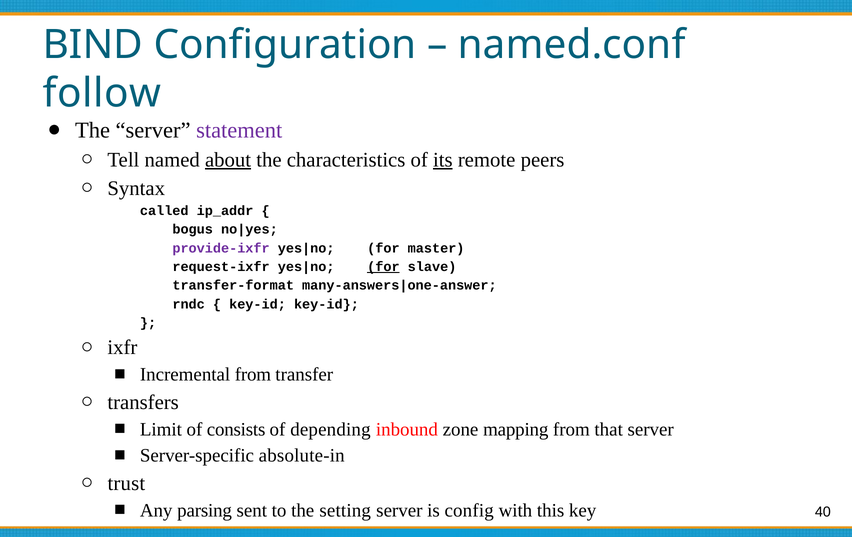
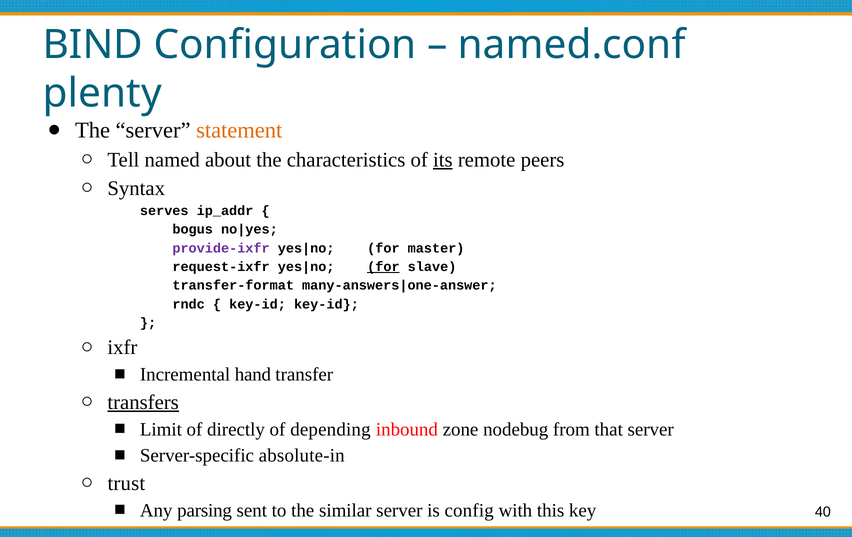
follow: follow -> plenty (102, 93)
statement colour: purple -> orange (239, 130)
about underline: present -> none (228, 160)
called: called -> serves (164, 211)
Incremental from: from -> hand (253, 375)
transfers underline: none -> present (143, 402)
consists: consists -> directly (236, 429)
mapping: mapping -> nodebug (516, 429)
setting: setting -> similar (345, 510)
